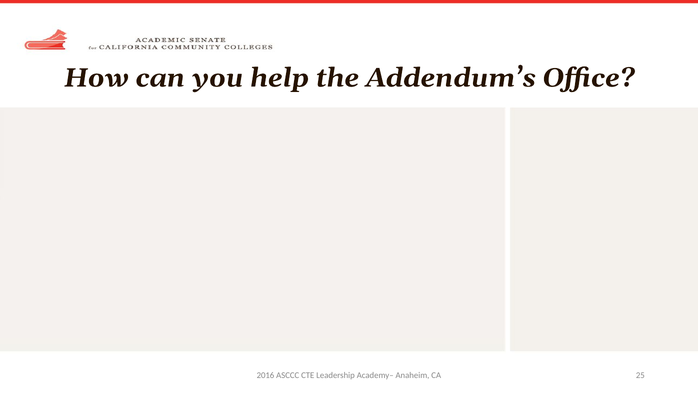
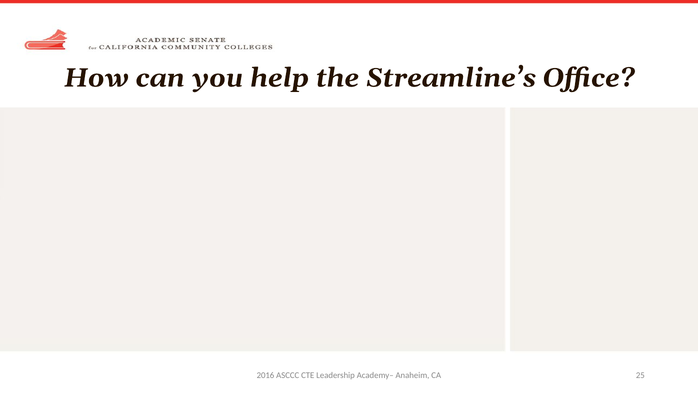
Addendum’s: Addendum’s -> Streamline’s (451, 78)
